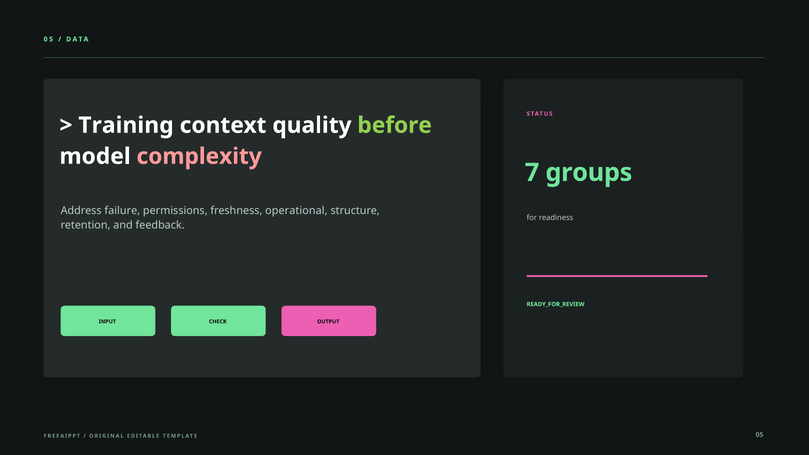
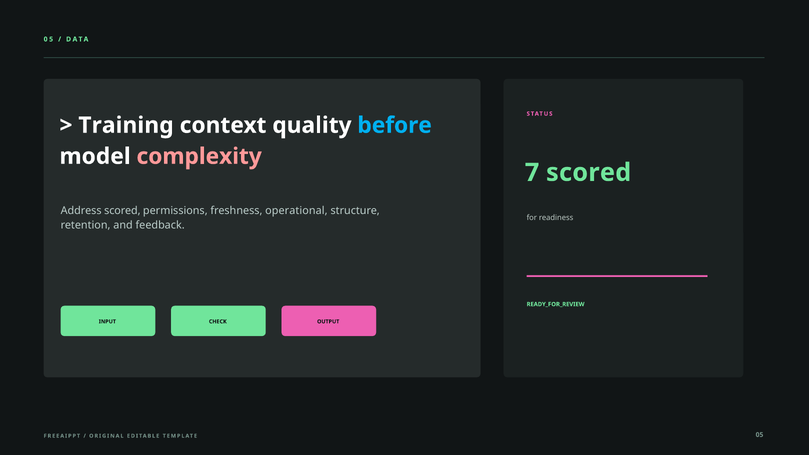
before colour: light green -> light blue (395, 125)
7 groups: groups -> scored (589, 173)
Address failure: failure -> scored (122, 211)
